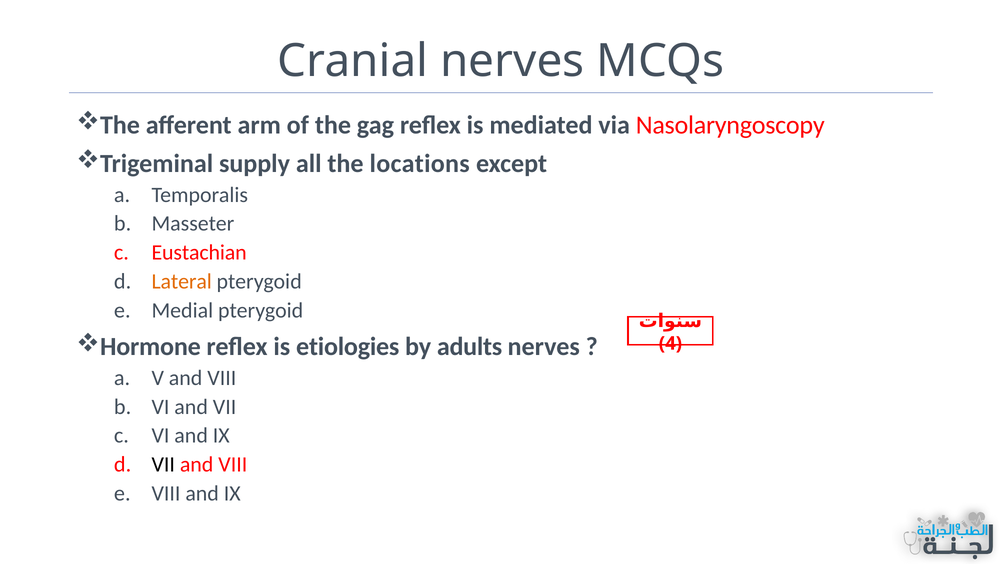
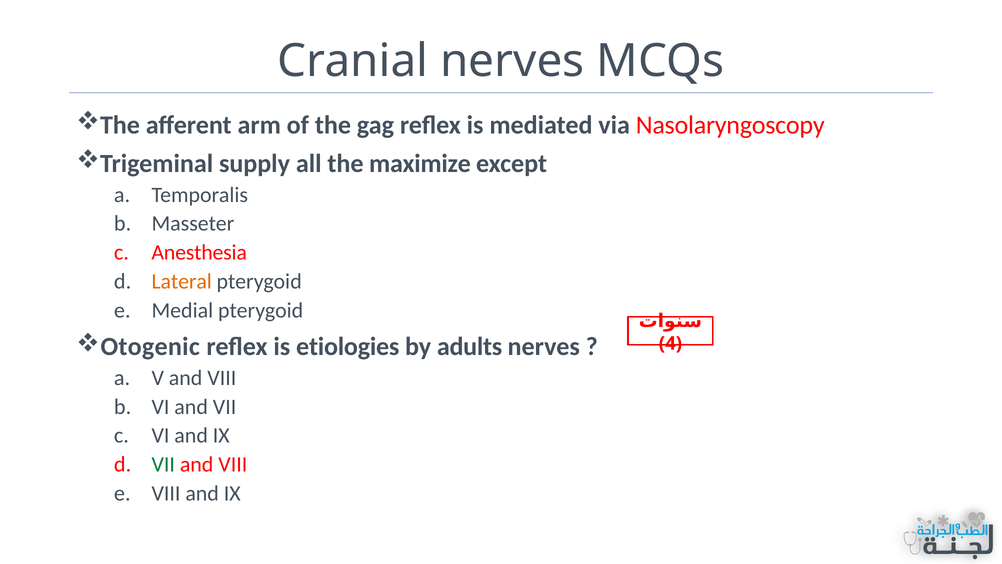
locations: locations -> maximize (420, 164)
Eustachian: Eustachian -> Anesthesia (199, 252)
Hormone: Hormone -> Otogenic (150, 347)
VII colour: black -> green (163, 464)
